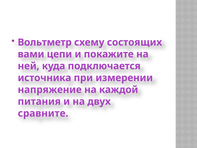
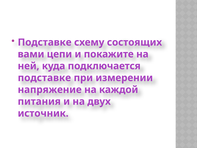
Вольтметр: Вольтметр -> Подставке (45, 42)
источника: источника -> подставке (44, 78)
сравните: сравните -> источник (43, 113)
